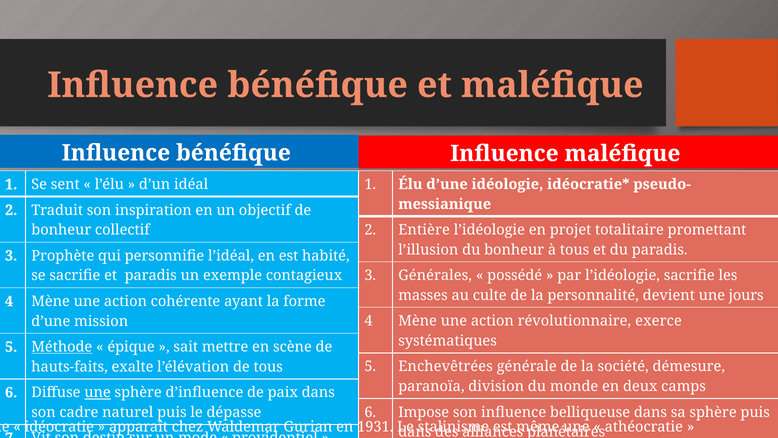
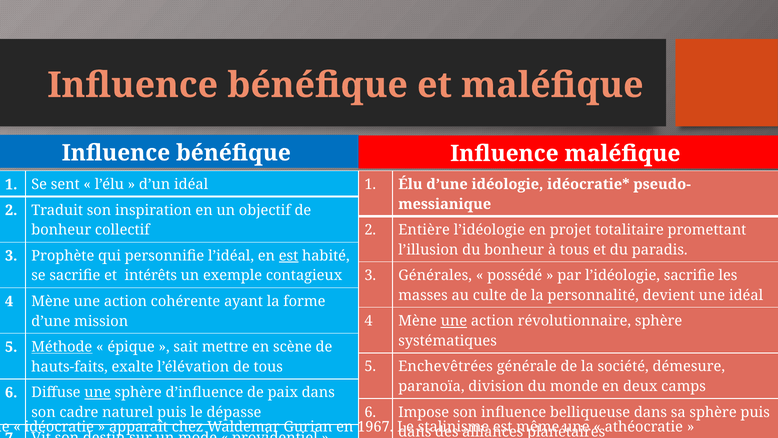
est underline: none -> present (289, 256)
et paradis: paradis -> intérêts (151, 275)
une jours: jours -> idéal (746, 295)
une underline: none -> present (454, 321)
révolutionnaire exerce: exerce -> sphère (659, 321)
1931: 1931 -> 1967 (375, 427)
